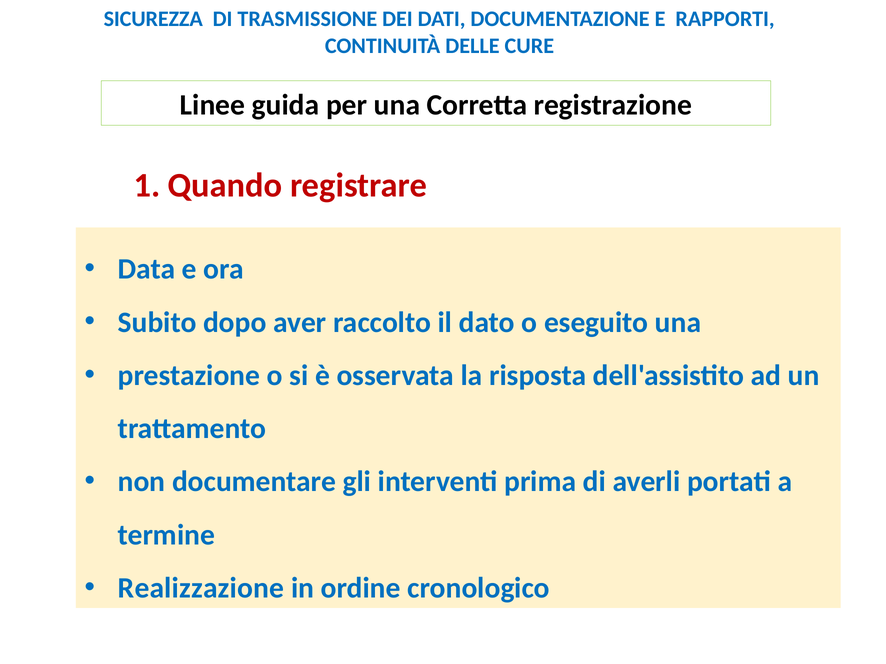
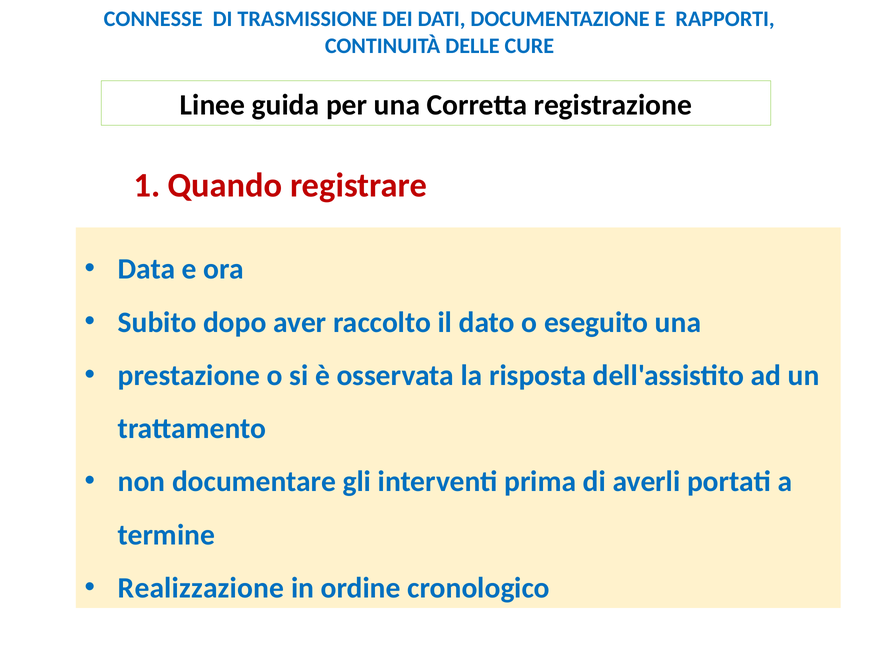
SICUREZZA: SICUREZZA -> CONNESSE (153, 19)
